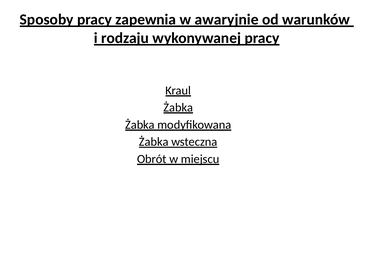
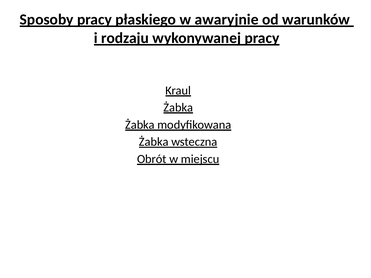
zapewnia: zapewnia -> płaskiego (146, 20)
